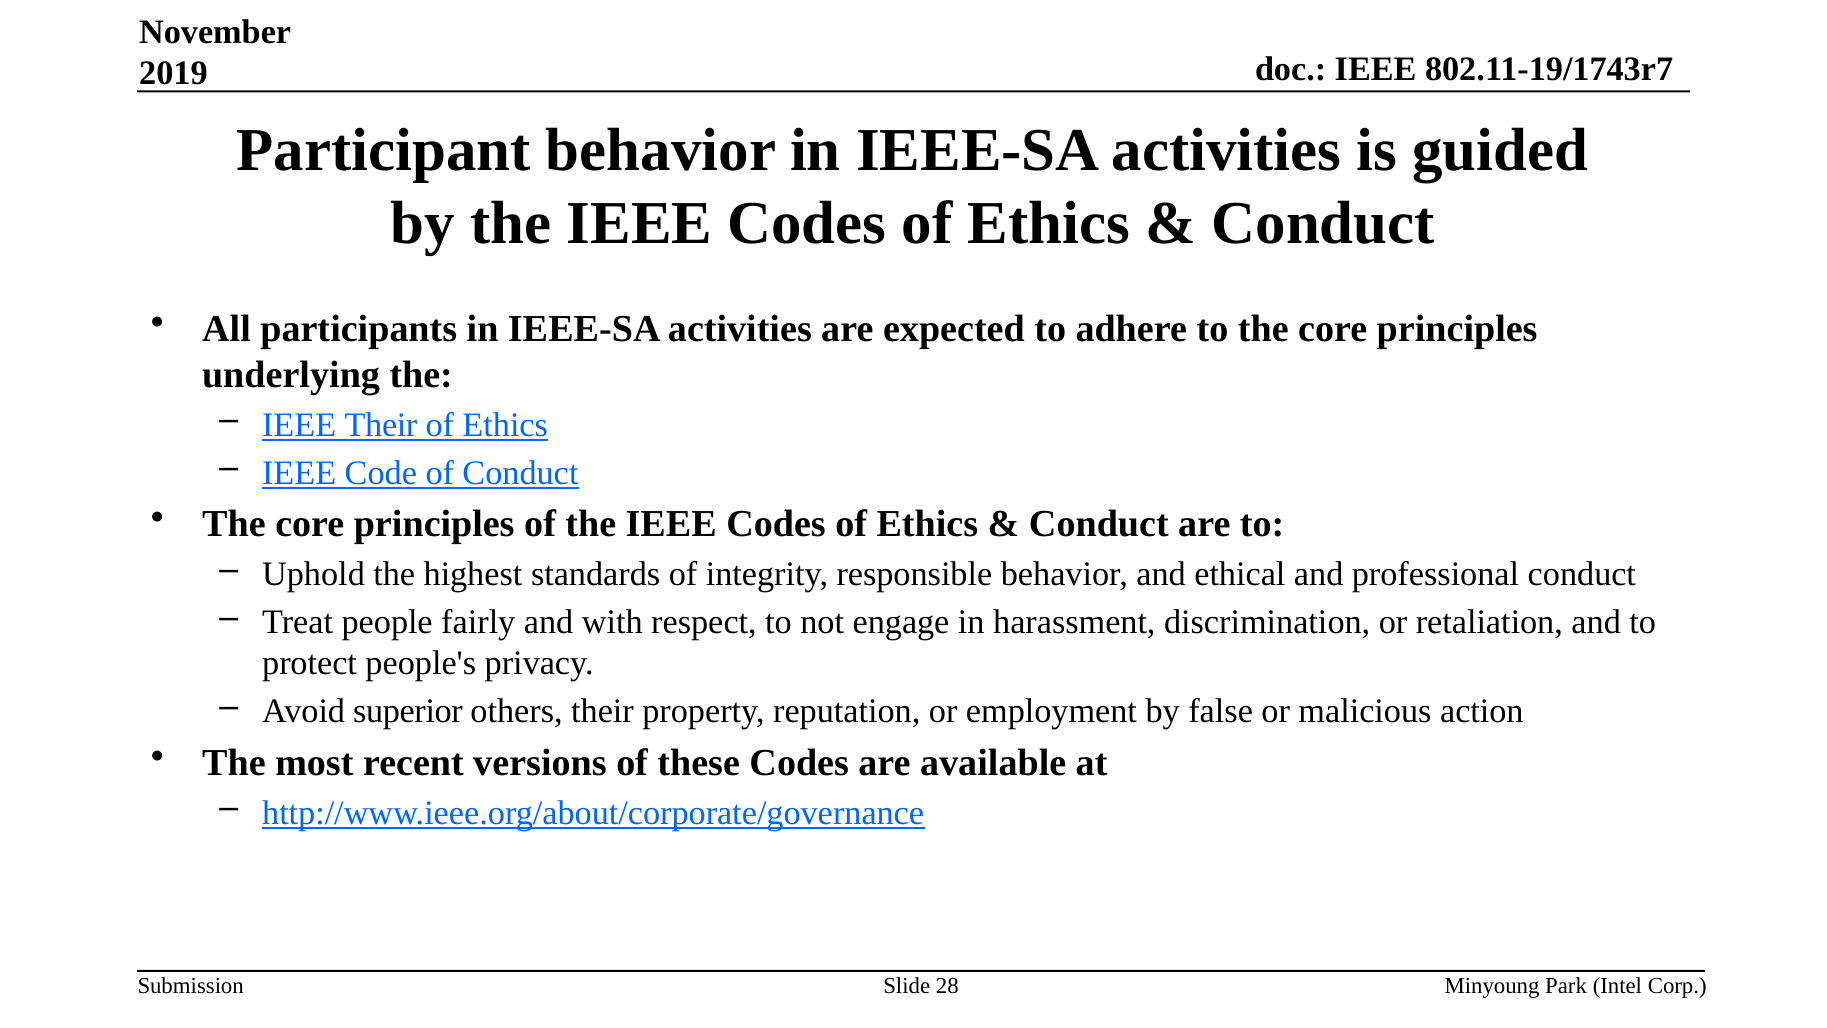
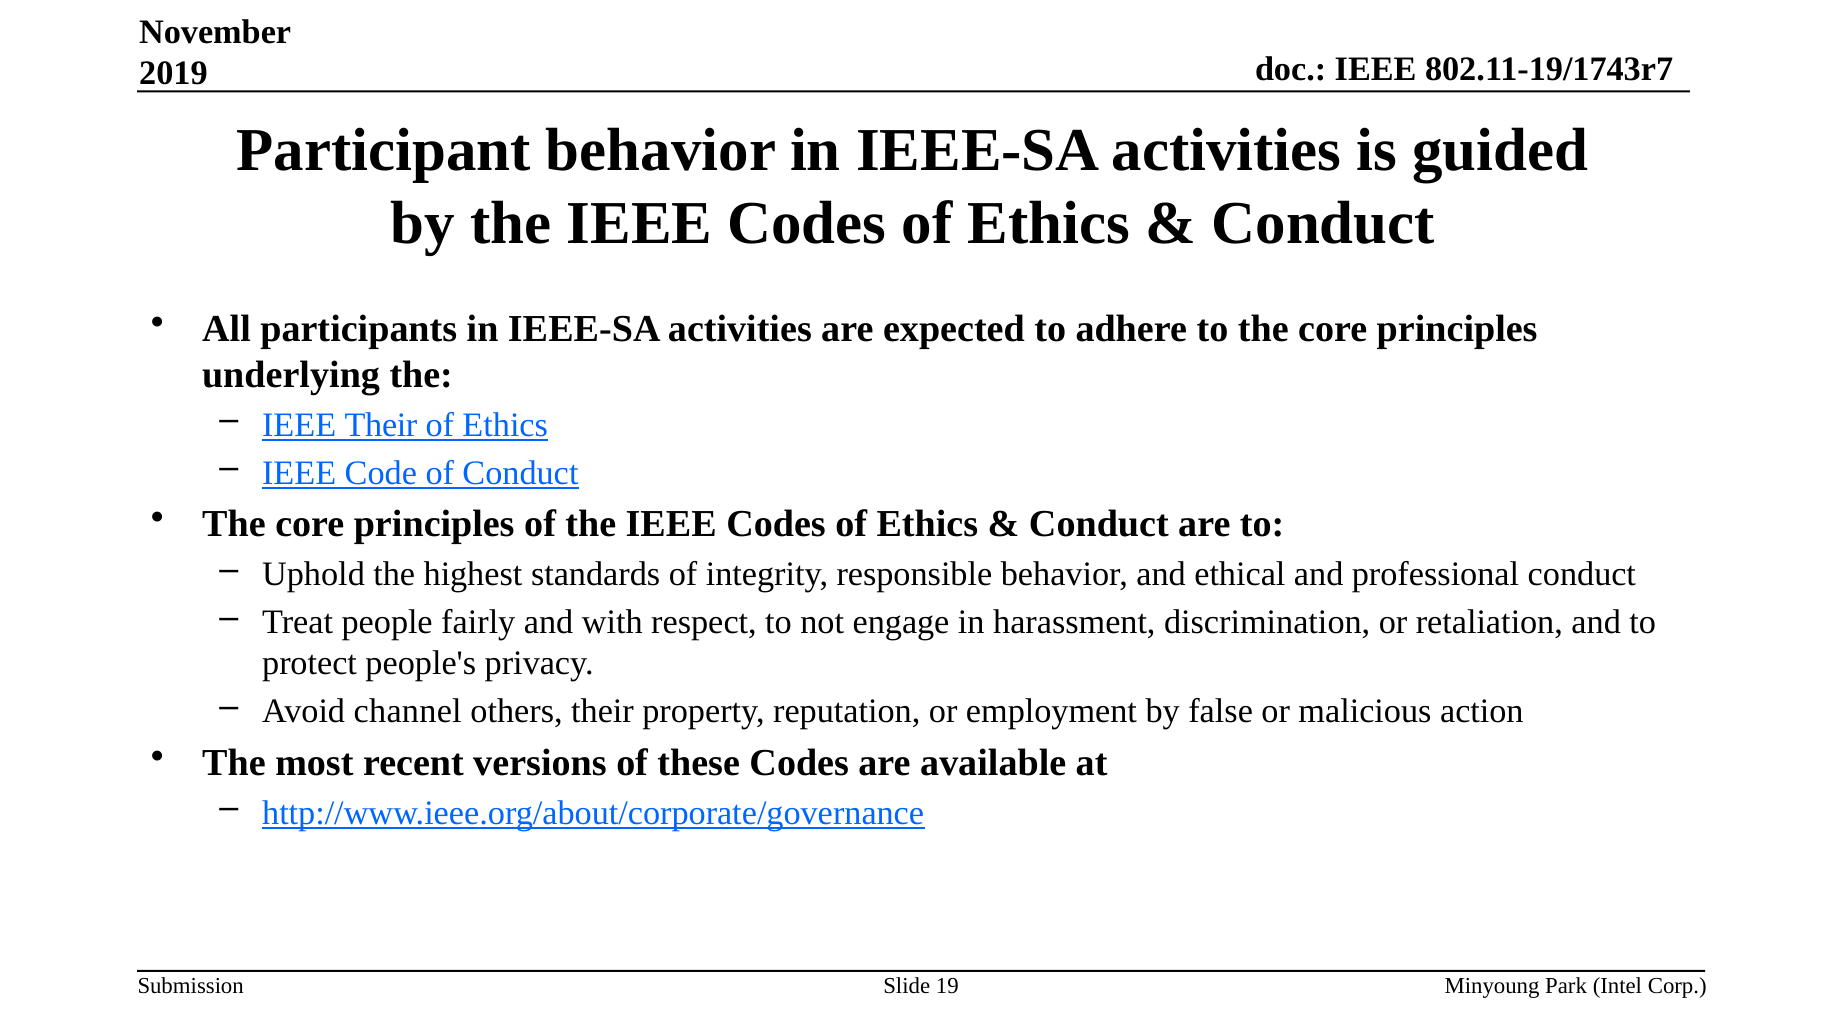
superior: superior -> channel (408, 711)
28: 28 -> 19 (947, 986)
